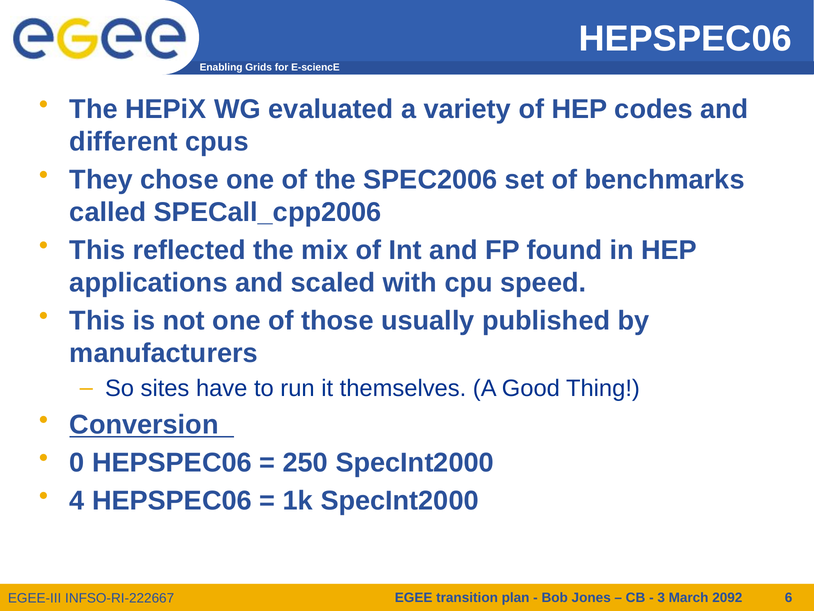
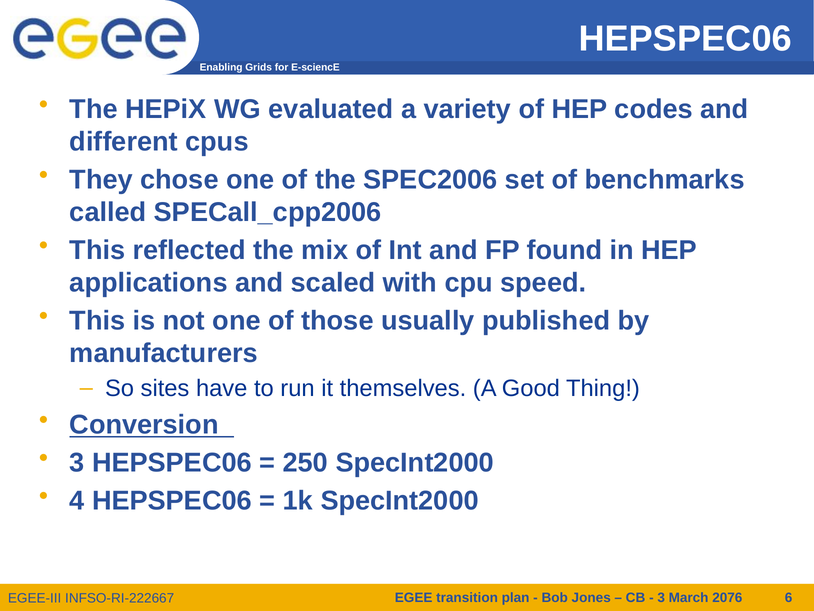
0: 0 -> 3 (77, 462)
2092: 2092 -> 2076 (727, 597)
